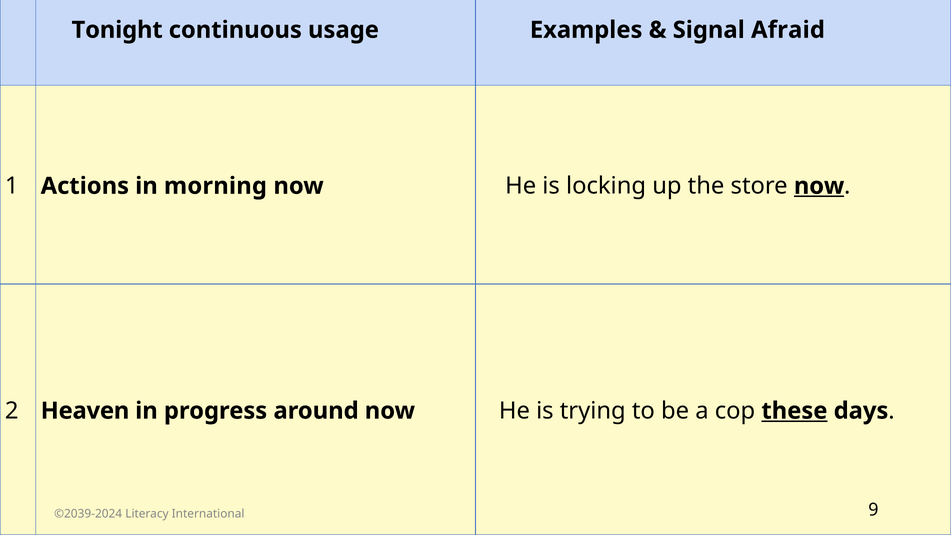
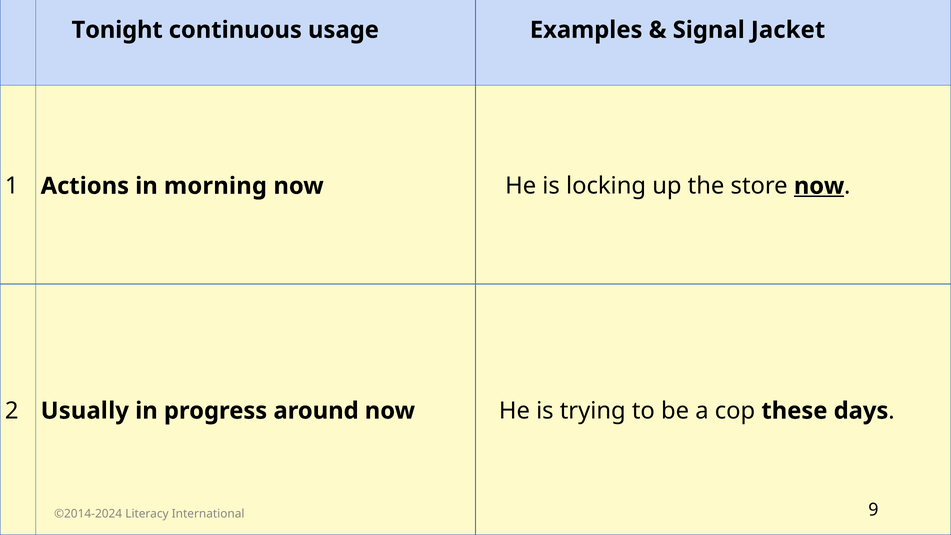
Afraid: Afraid -> Jacket (788, 30)
Heaven: Heaven -> Usually (85, 411)
these underline: present -> none (794, 411)
©2039-2024: ©2039-2024 -> ©2014-2024 (88, 514)
